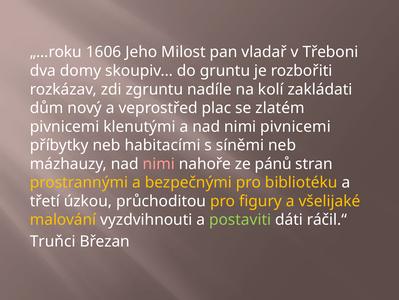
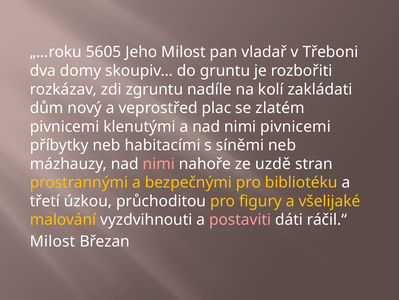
1606: 1606 -> 5605 (104, 52)
pánů: pánů -> uzdě (273, 163)
postaviti colour: light green -> pink (240, 219)
Truňci: Truňci -> Milost (53, 241)
